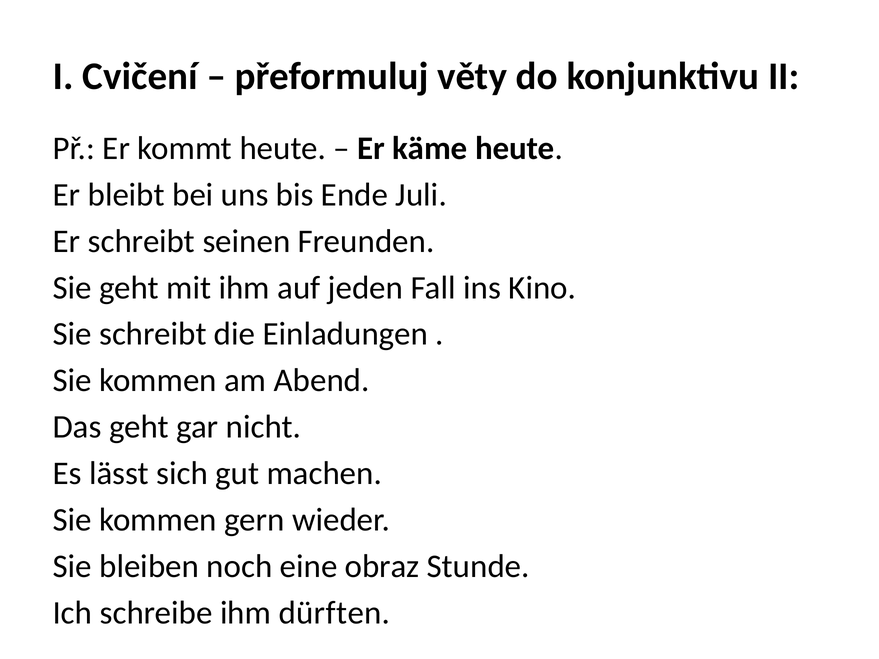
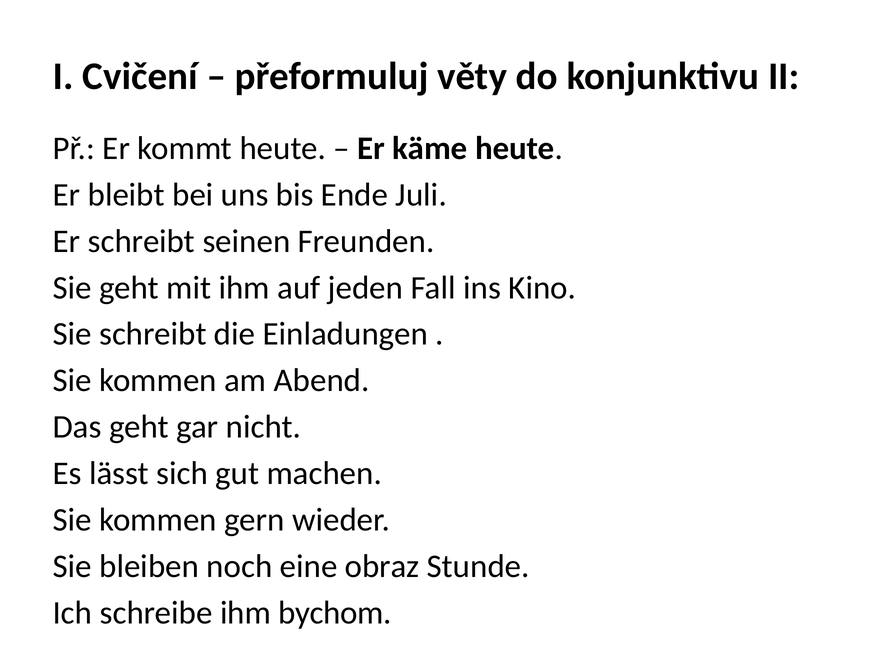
dürften: dürften -> bychom (335, 613)
